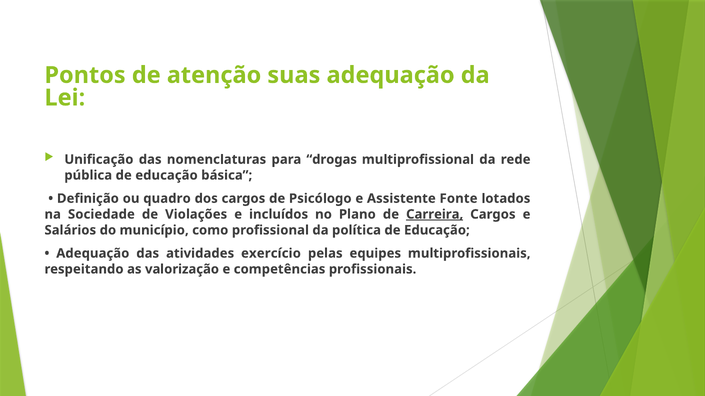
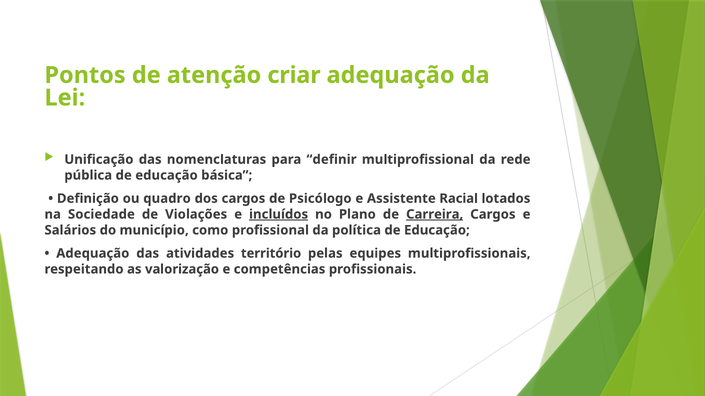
suas: suas -> criar (294, 75)
drogas: drogas -> definir (332, 160)
Fonte: Fonte -> Racial (459, 199)
incluídos underline: none -> present (279, 215)
exercício: exercício -> território (271, 254)
